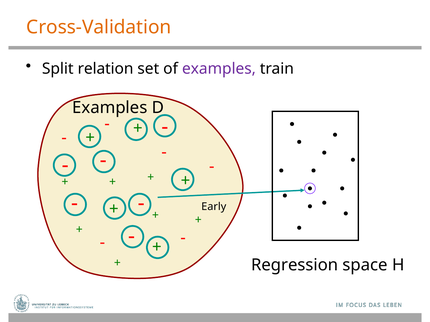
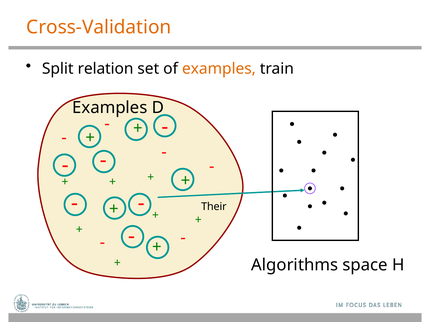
examples colour: purple -> orange (219, 69)
Early: Early -> Their (214, 207)
Regression: Regression -> Algorithms (295, 265)
